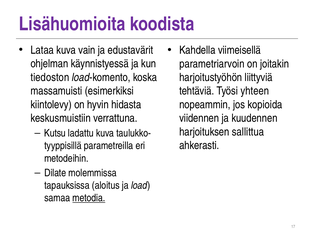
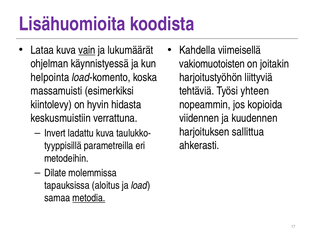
vain underline: none -> present (87, 50)
edustavärit: edustavärit -> lukumäärät (130, 50)
parametriarvoin: parametriarvoin -> vakiomuotoisten (212, 64)
tiedoston: tiedoston -> helpointa (50, 78)
Kutsu: Kutsu -> Invert (55, 134)
